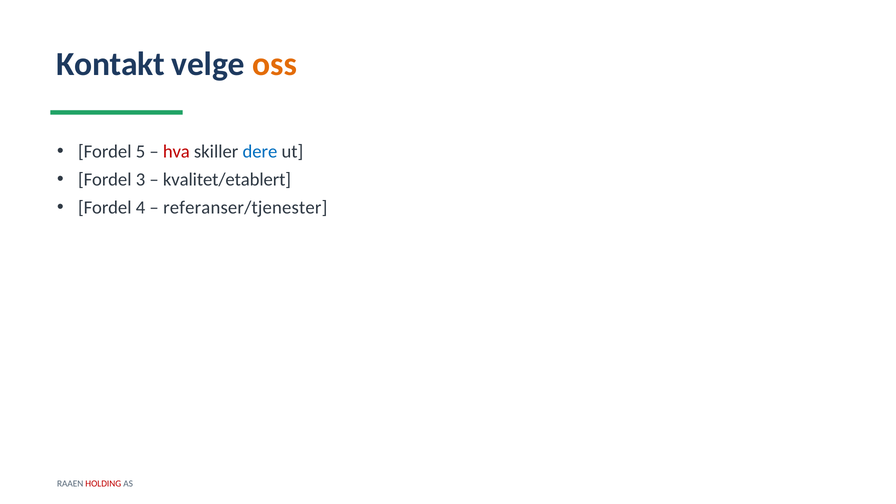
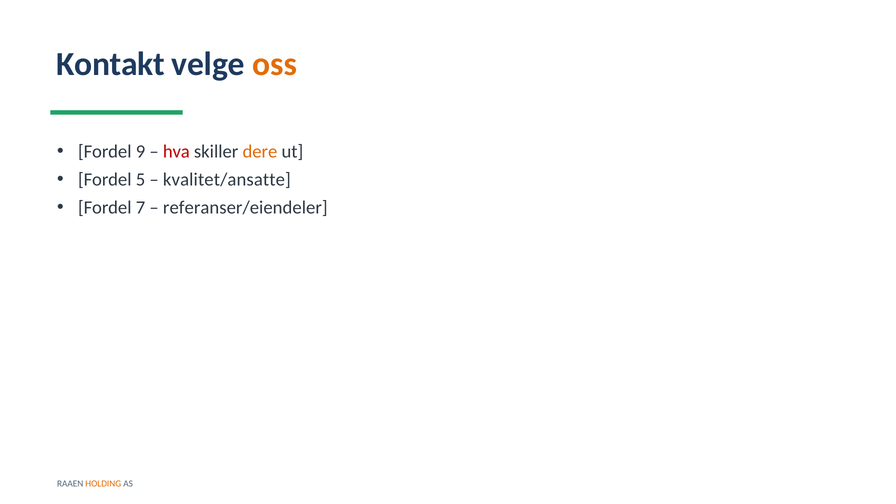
5: 5 -> 9 (141, 152)
dere colour: blue -> orange (260, 152)
3: 3 -> 5 (141, 180)
kvalitet/etablert: kvalitet/etablert -> kvalitet/ansatte (227, 180)
4: 4 -> 7 (141, 208)
referanser/tjenester: referanser/tjenester -> referanser/eiendeler (245, 208)
HOLDING colour: red -> orange (103, 484)
